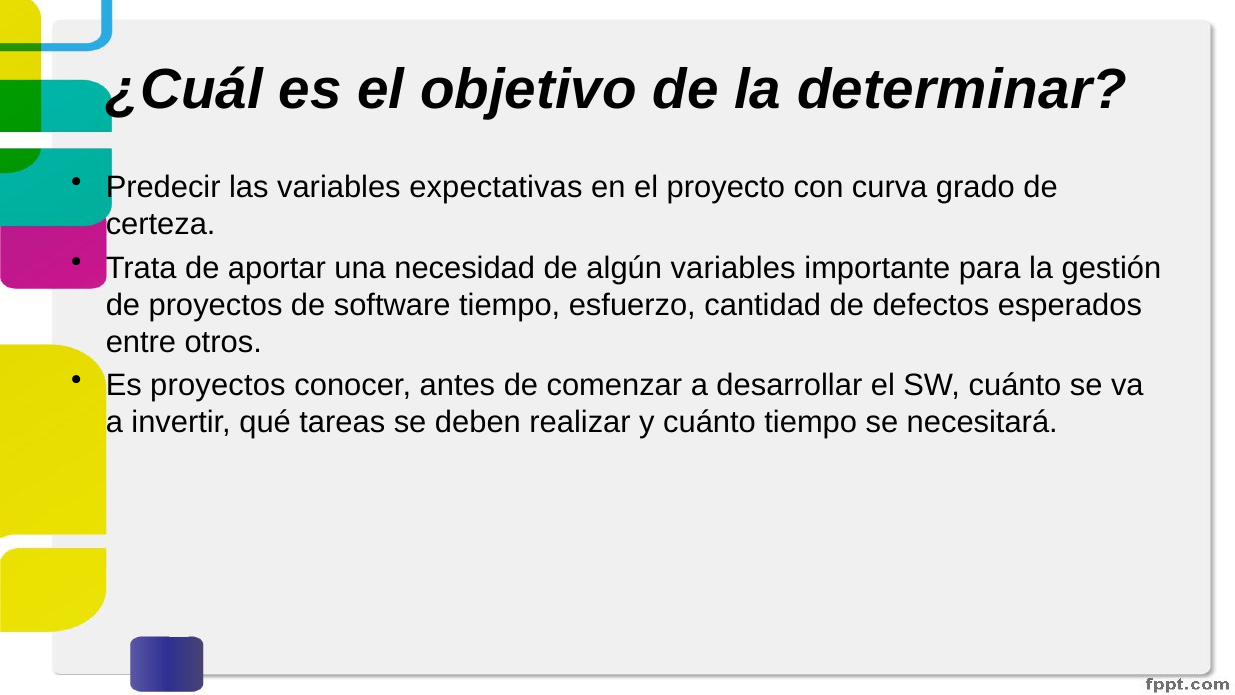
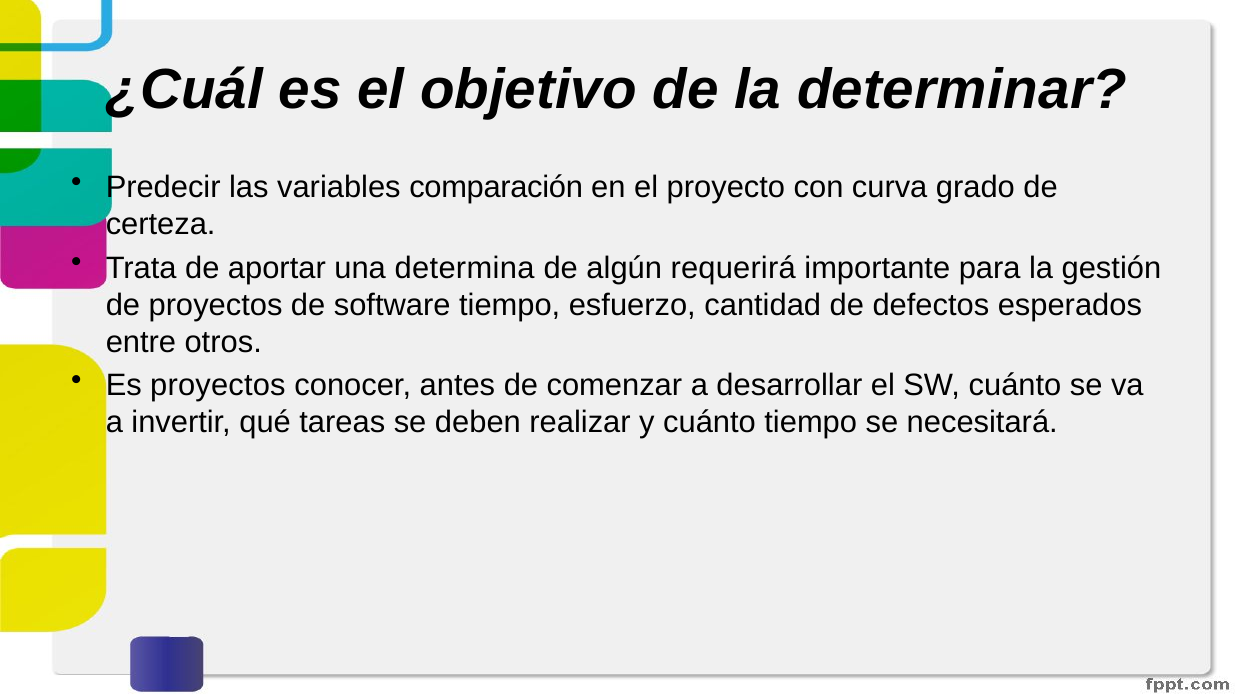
expectativas: expectativas -> comparación (496, 187)
necesidad: necesidad -> determina (465, 268)
algún variables: variables -> requerirá (733, 268)
